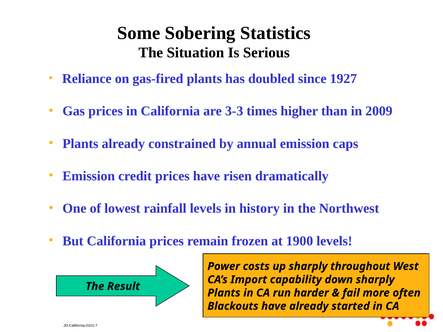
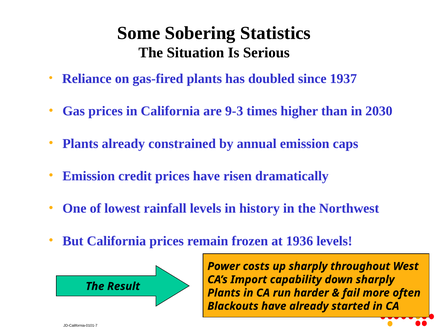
1927: 1927 -> 1937 (343, 79)
3-3: 3-3 -> 9-3 (234, 111)
2009: 2009 -> 2030 (379, 111)
1900: 1900 -> 1936 (300, 241)
